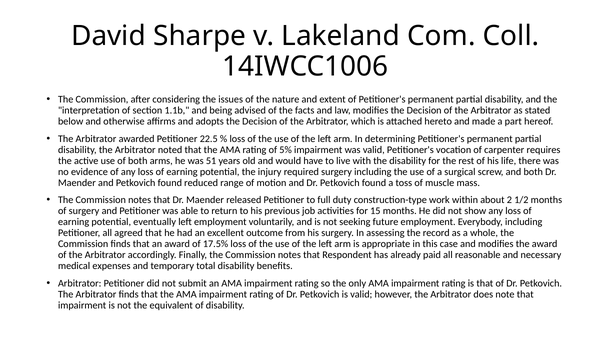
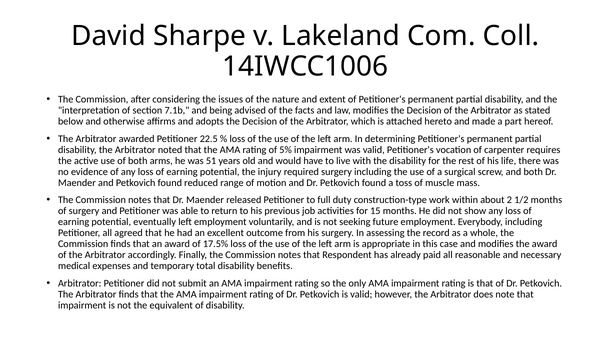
1.1b: 1.1b -> 7.1b (177, 110)
